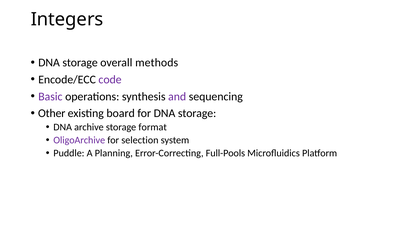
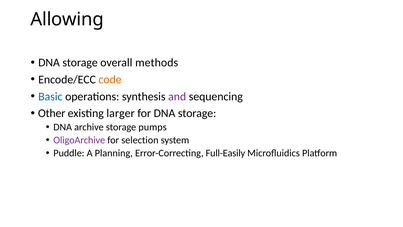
Integers: Integers -> Allowing (67, 19)
code colour: purple -> orange (110, 79)
Basic colour: purple -> blue (50, 96)
board: board -> larger (121, 113)
format: format -> pumps (153, 127)
Full-Pools: Full-Pools -> Full-Easily (225, 153)
